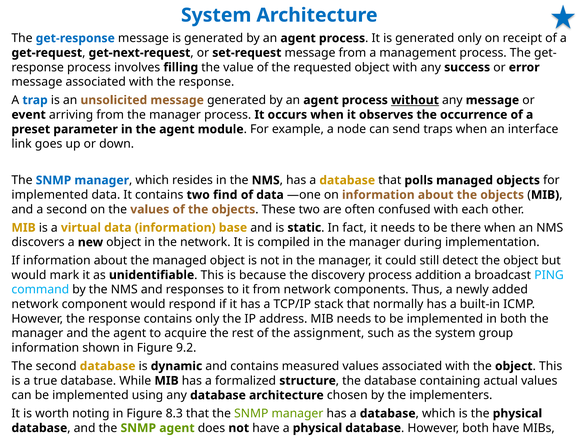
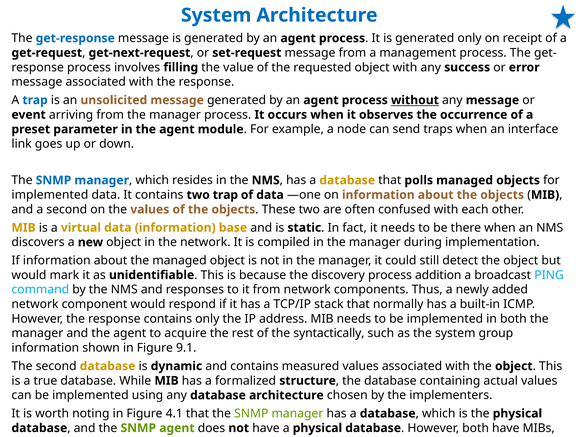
two find: find -> trap (225, 195)
assignment: assignment -> syntactically (329, 333)
9.2: 9.2 -> 9.1 (186, 347)
8.3: 8.3 -> 4.1 (174, 413)
